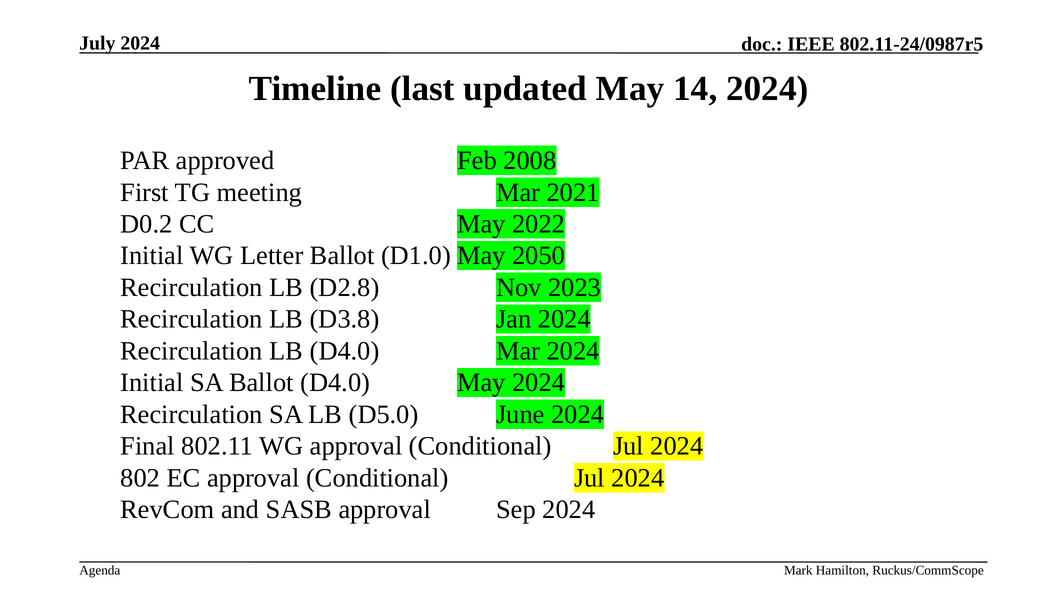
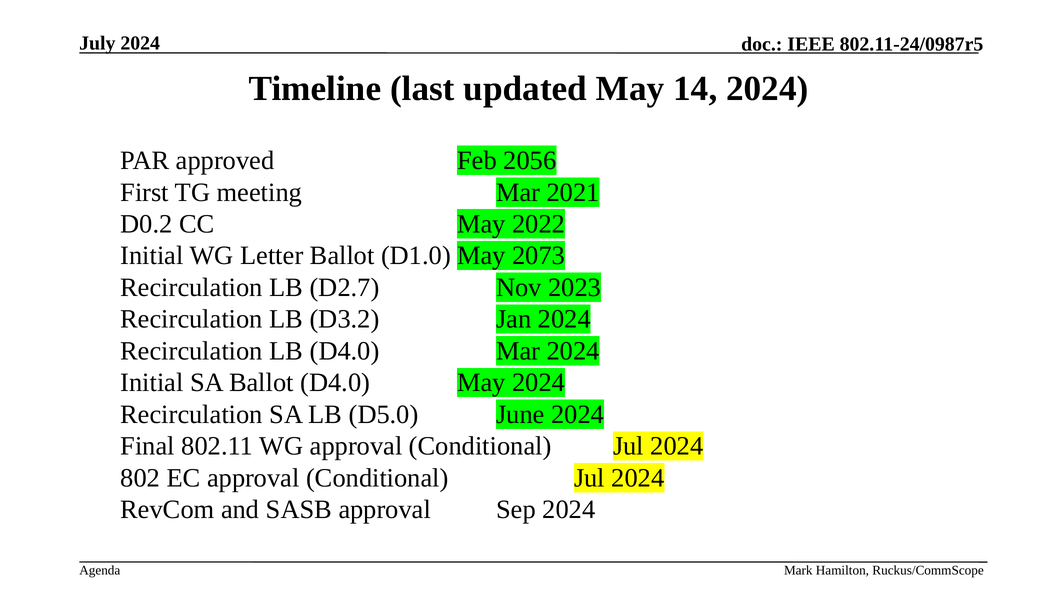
2008: 2008 -> 2056 (530, 161)
2050: 2050 -> 2073 (539, 256)
D2.8: D2.8 -> D2.7 (345, 288)
D3.8: D3.8 -> D3.2 (345, 319)
